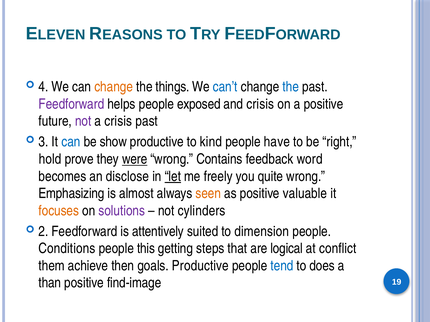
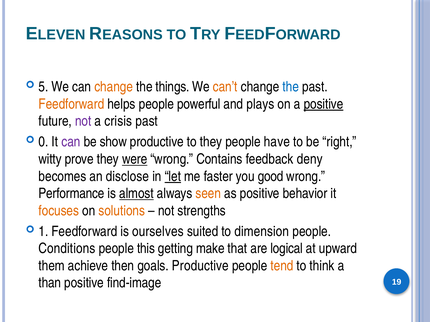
4: 4 -> 5 (44, 87)
can’t colour: blue -> orange (225, 87)
Feedforward colour: purple -> orange (71, 104)
exposed: exposed -> powerful (199, 104)
and crisis: crisis -> plays (260, 104)
positive underline: none -> present (324, 104)
3: 3 -> 0 (44, 142)
can colour: blue -> purple (71, 142)
to kind: kind -> they (211, 142)
hold: hold -> witty (50, 159)
word: word -> deny (310, 159)
freely: freely -> faster (218, 177)
quite: quite -> good (271, 177)
Emphasizing: Emphasizing -> Performance (71, 194)
almost underline: none -> present (136, 194)
valuable: valuable -> behavior (305, 194)
solutions colour: purple -> orange (122, 211)
cylinders: cylinders -> strengths (202, 211)
2: 2 -> 1 (44, 232)
attentively: attentively -> ourselves (158, 232)
steps: steps -> make (210, 249)
conflict: conflict -> upward (338, 249)
tend colour: blue -> orange (282, 266)
does: does -> think (322, 266)
